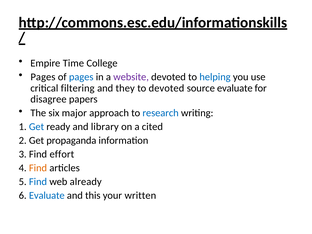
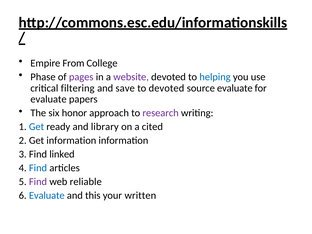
Time: Time -> From (73, 63)
Pages: Pages -> Phase (43, 77)
pages colour: blue -> purple (81, 77)
they: they -> save (125, 88)
disagree: disagree -> evaluate (49, 99)
major: major -> honor (74, 113)
research colour: blue -> purple (161, 113)
Get propaganda: propaganda -> information (71, 140)
effort: effort -> linked (62, 154)
Find colour: orange -> blue (38, 168)
Find colour: blue -> purple (38, 182)
already: already -> reliable (86, 182)
